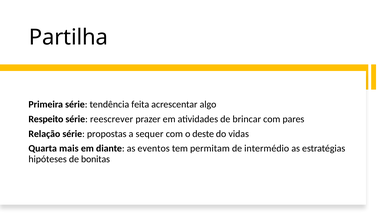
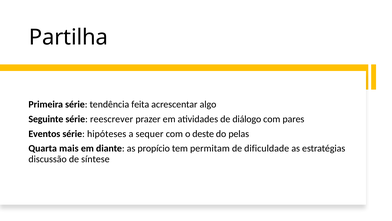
Respeito: Respeito -> Seguinte (46, 119)
brincar: brincar -> diálogo (247, 119)
Relação: Relação -> Eventos (44, 133)
propostas: propostas -> hipóteses (107, 133)
vidas: vidas -> pelas (239, 133)
eventos: eventos -> propício (154, 148)
intermédio: intermédio -> dificuldade (267, 148)
hipóteses: hipóteses -> discussão (48, 159)
bonitas: bonitas -> síntese (95, 159)
